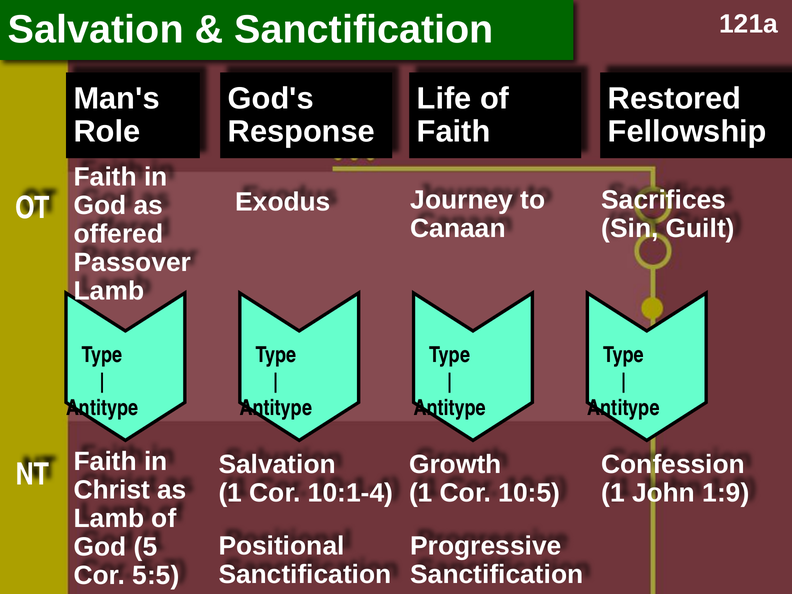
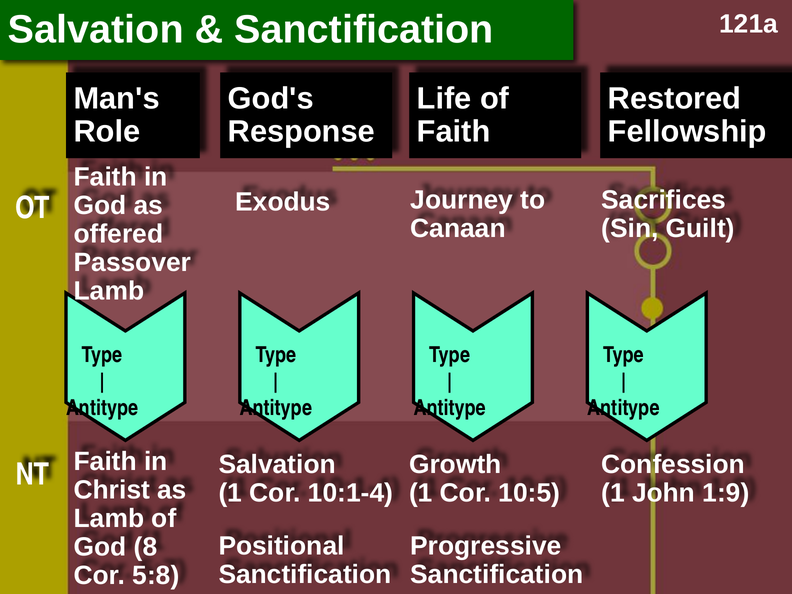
5: 5 -> 8 (146, 547)
5:5: 5:5 -> 5:8 (156, 575)
